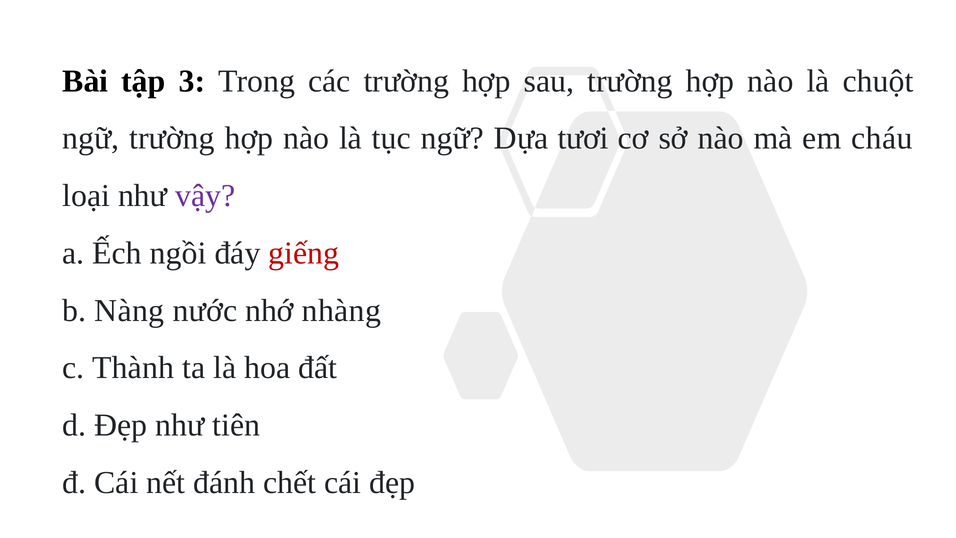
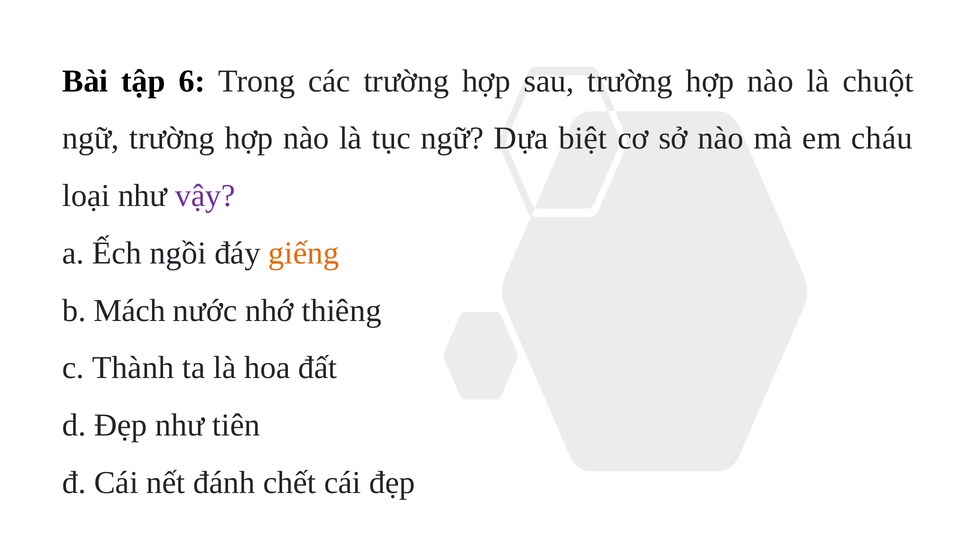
3: 3 -> 6 (192, 81)
tươi: tươi -> biệt (583, 138)
giếng colour: red -> orange (304, 253)
Nàng: Nàng -> Mách (130, 310)
nhàng: nhàng -> thiêng (342, 310)
